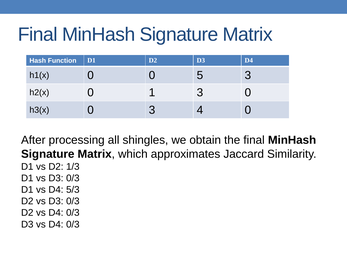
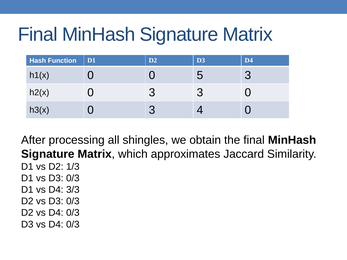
h2(x 0 1: 1 -> 3 (152, 93)
5/3: 5/3 -> 3/3 (73, 190)
